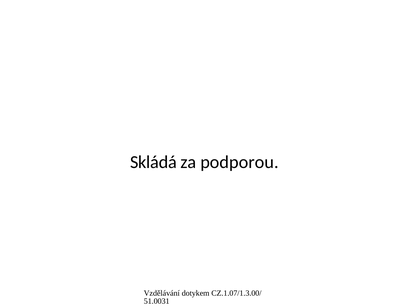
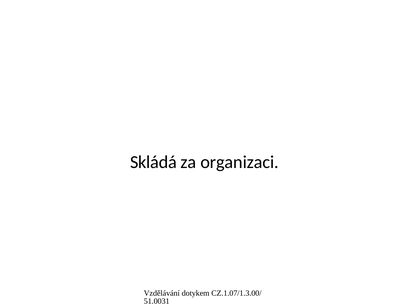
podporou: podporou -> organizaci (240, 162)
